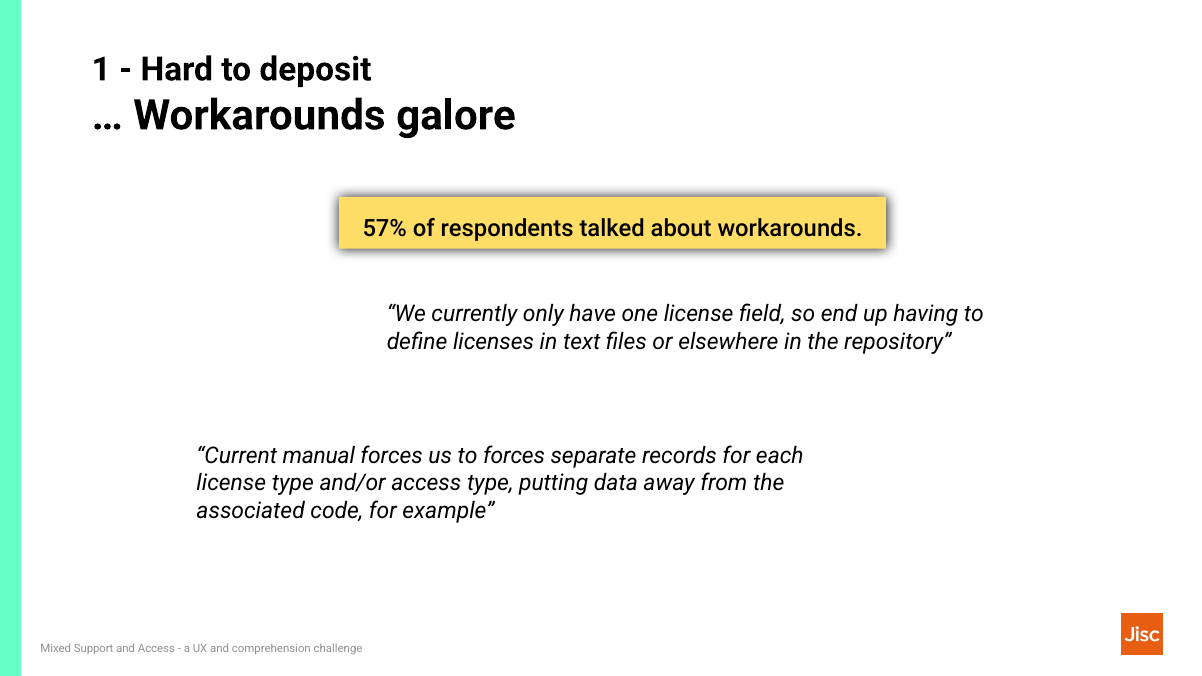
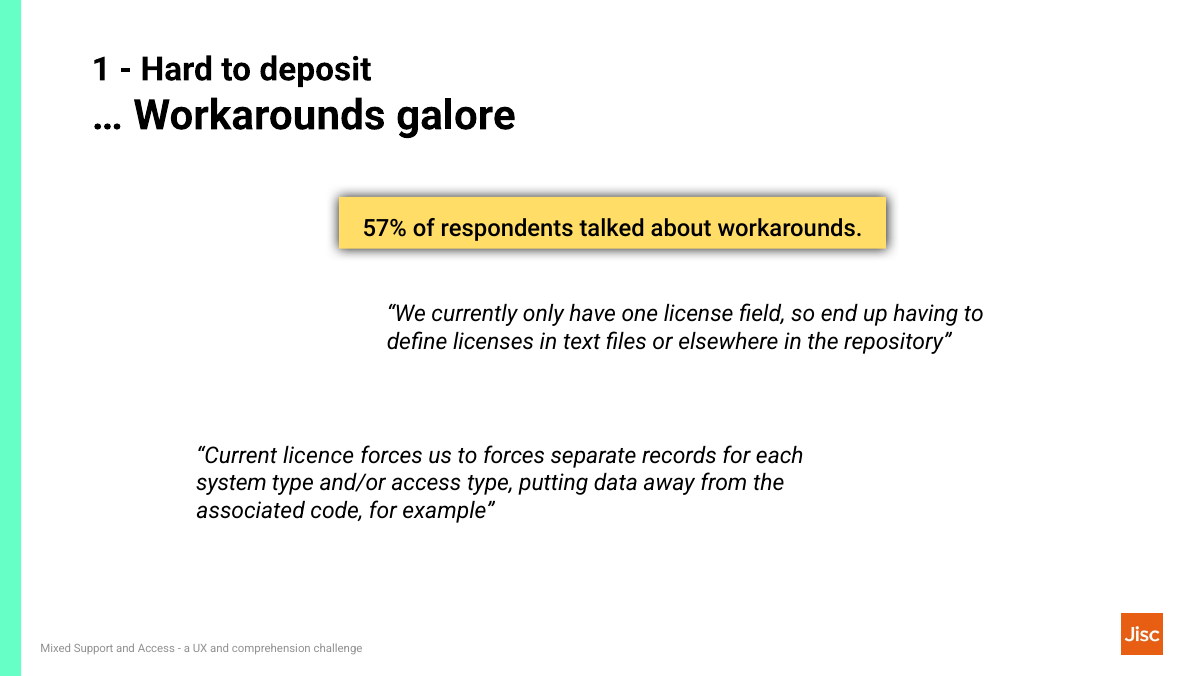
manual: manual -> licence (319, 456)
license: license -> system (231, 483)
